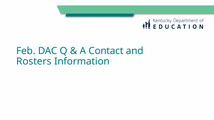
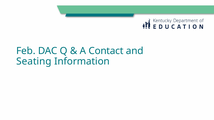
Rosters: Rosters -> Seating (34, 62)
